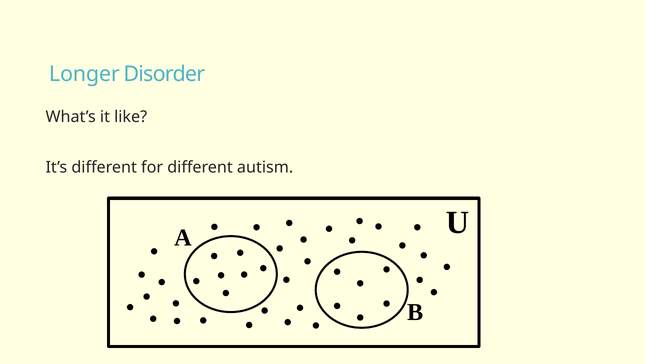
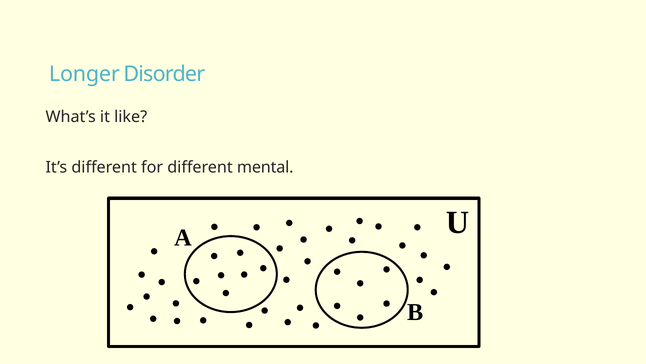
autism: autism -> mental (265, 167)
